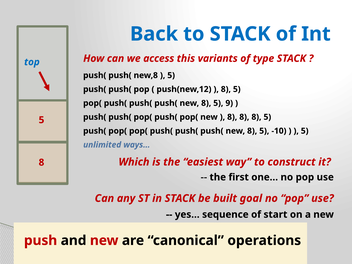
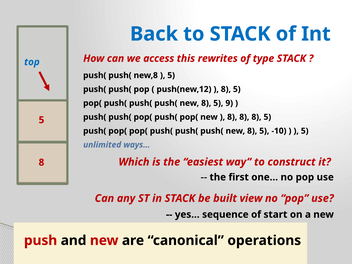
variants: variants -> rewrites (218, 58)
goal: goal -> view (251, 198)
